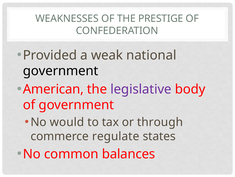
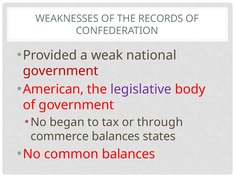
PRESTIGE: PRESTIGE -> RECORDS (161, 18)
government colour: black -> red (61, 71)
would: would -> began (67, 122)
commerce regulate: regulate -> balances (116, 136)
